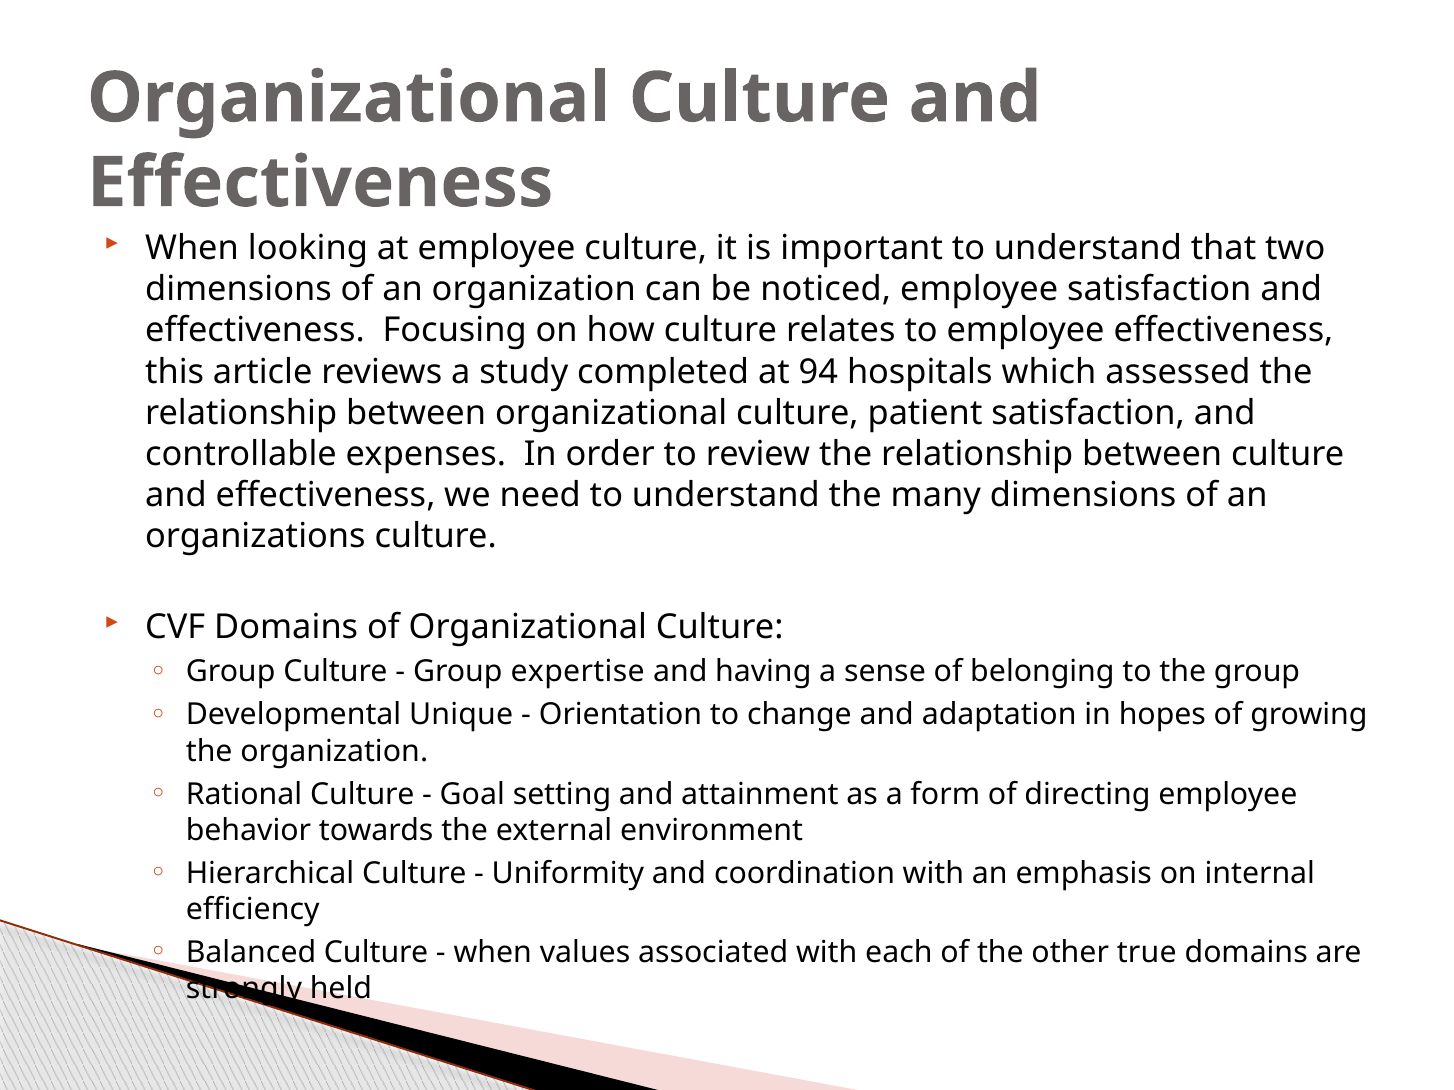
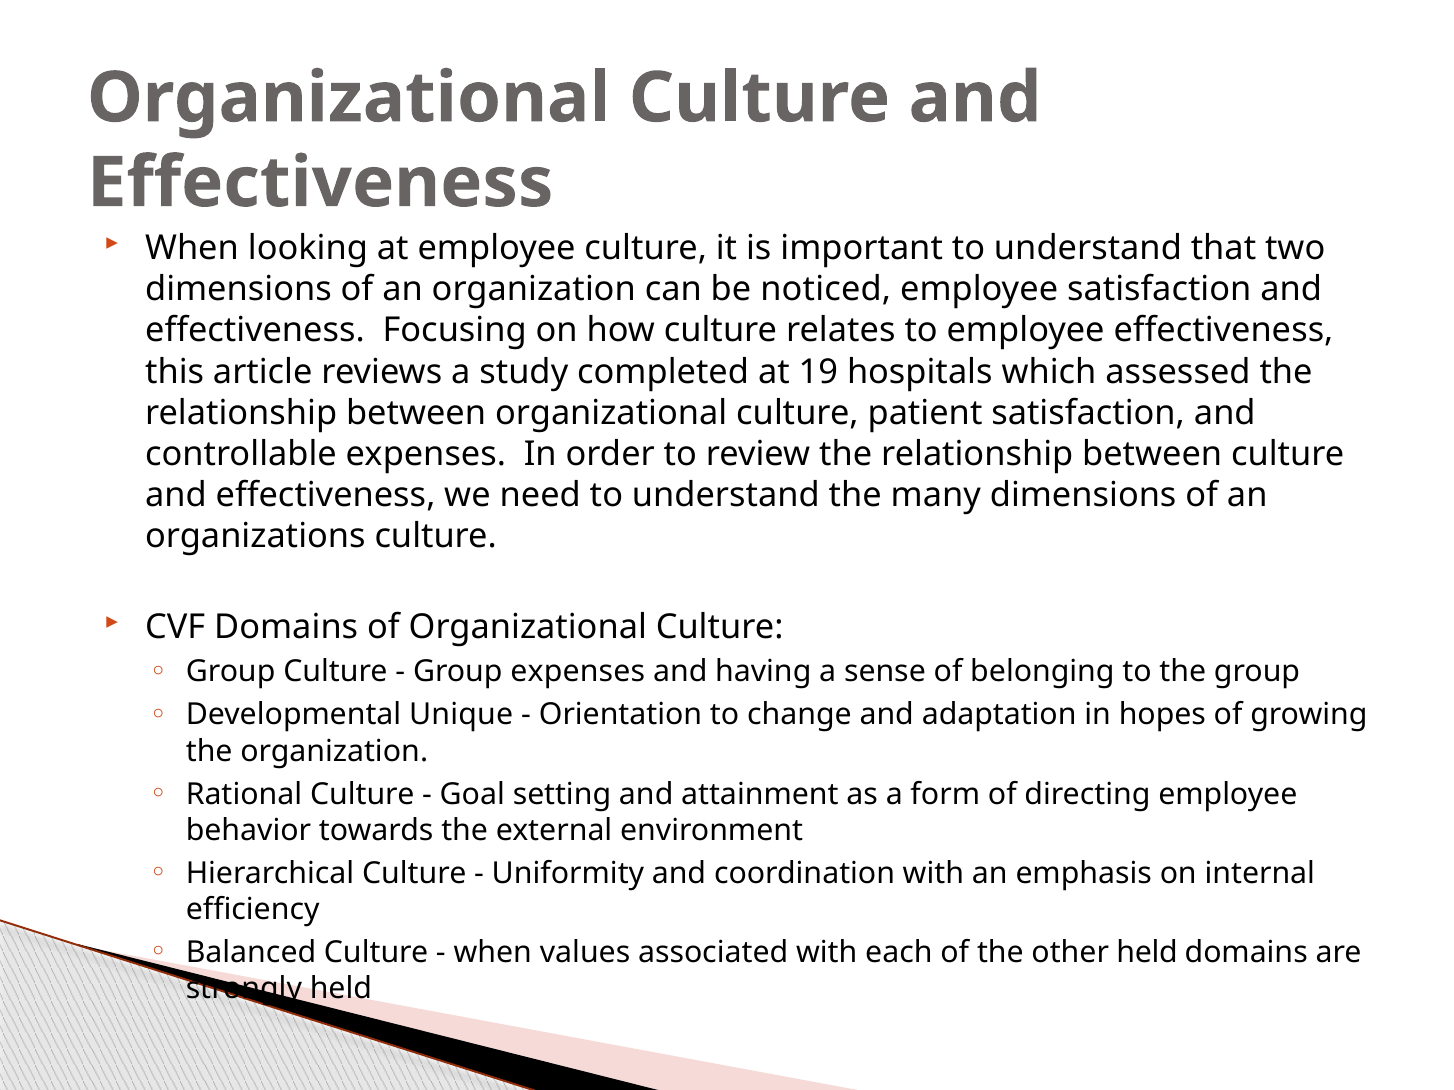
94: 94 -> 19 (818, 372)
Group expertise: expertise -> expenses (578, 672)
other true: true -> held (1147, 953)
